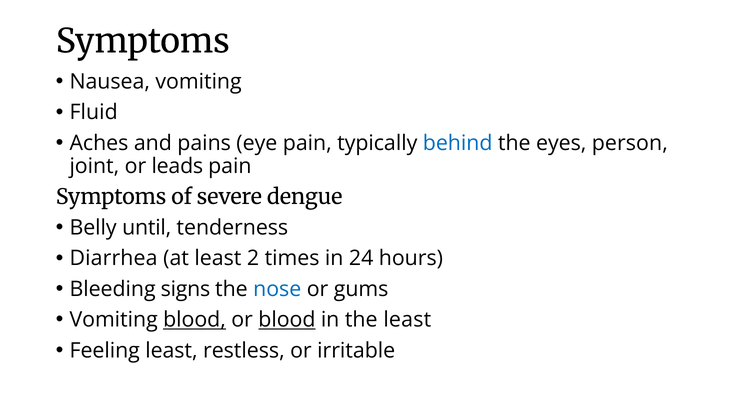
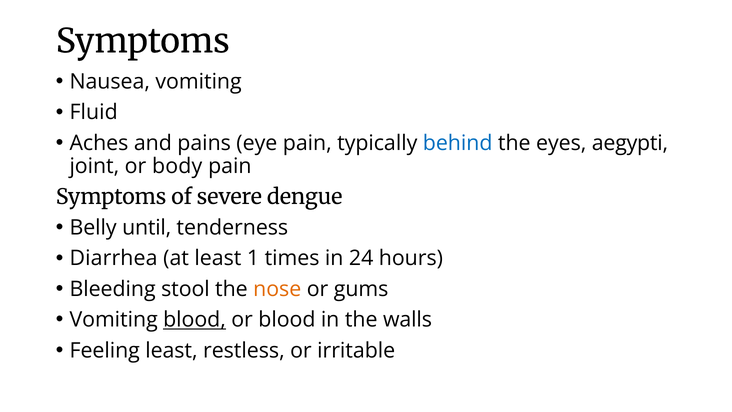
person: person -> aegypti (630, 143)
leads: leads -> body (177, 166)
2: 2 -> 1 (253, 258)
signs: signs -> stool (185, 289)
nose colour: blue -> orange (277, 289)
blood underline: present -> none (287, 320)
the least: least -> walls (407, 320)
